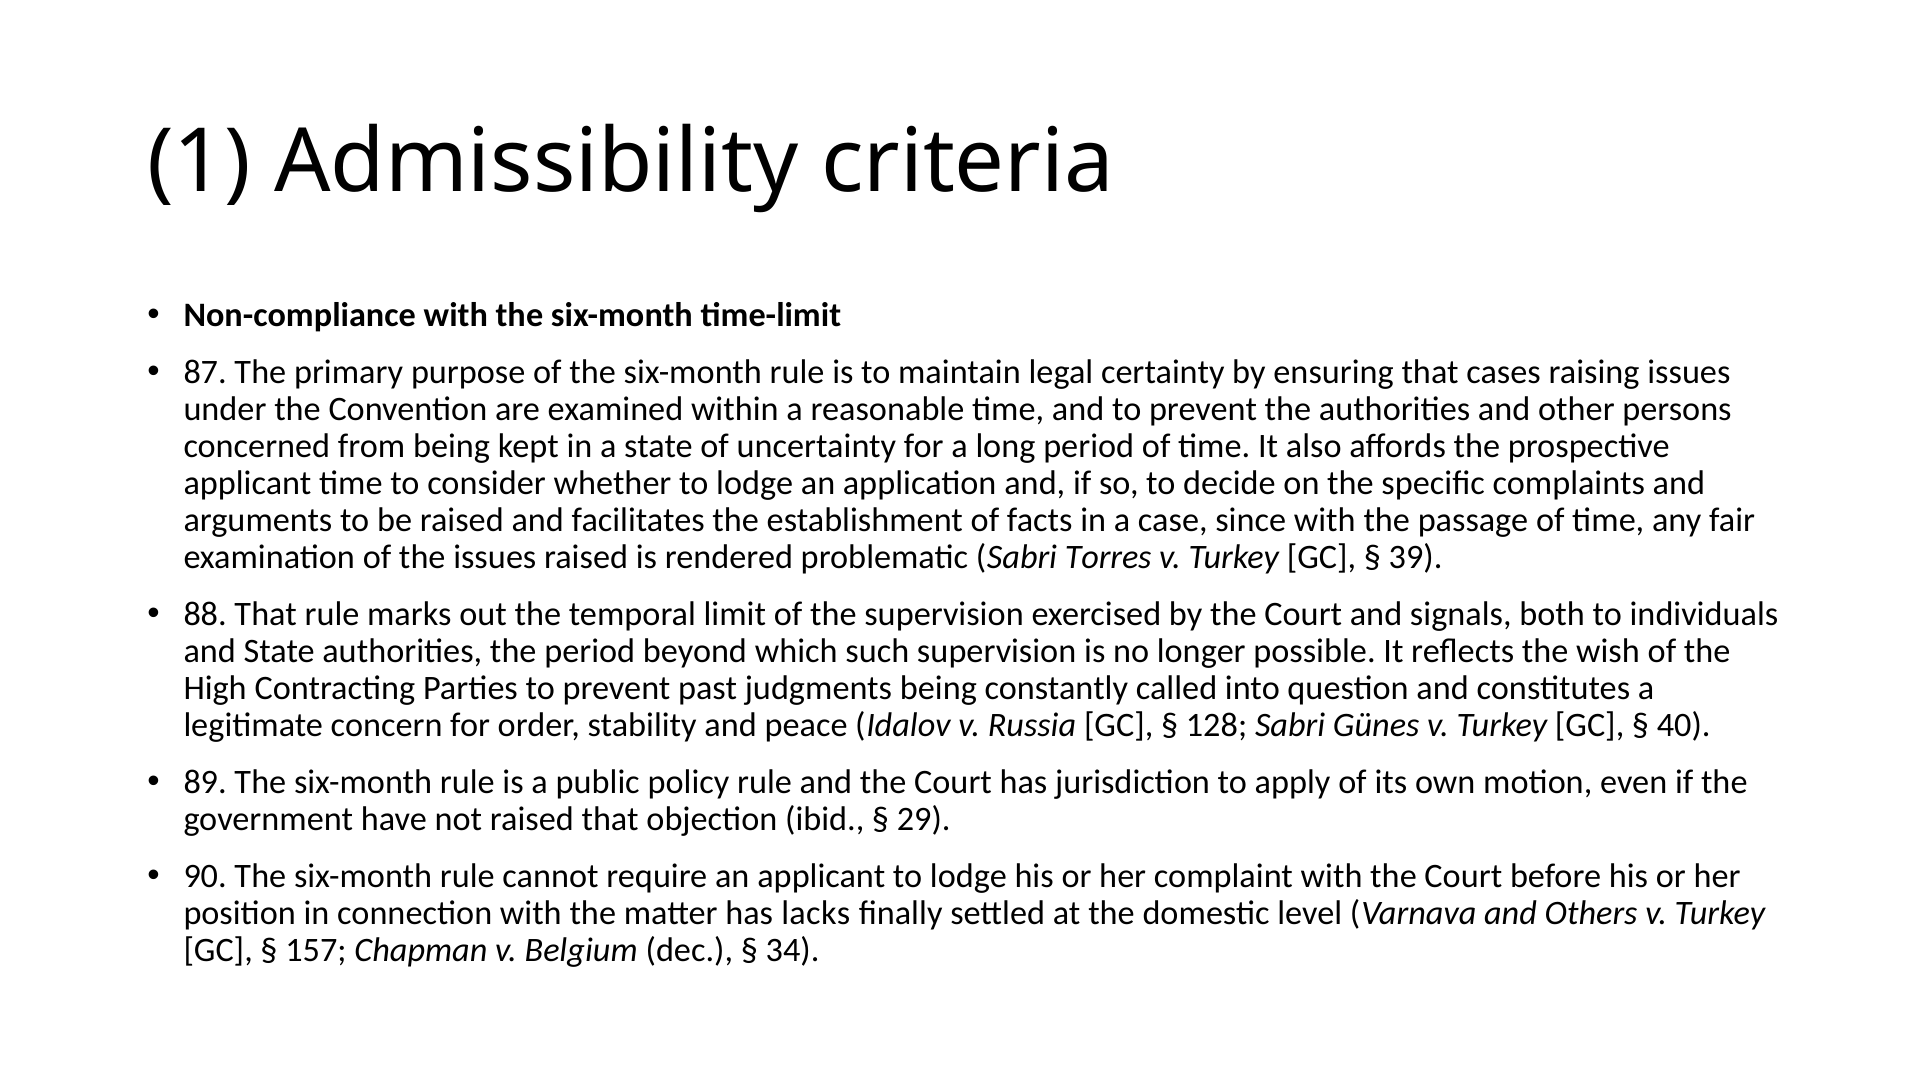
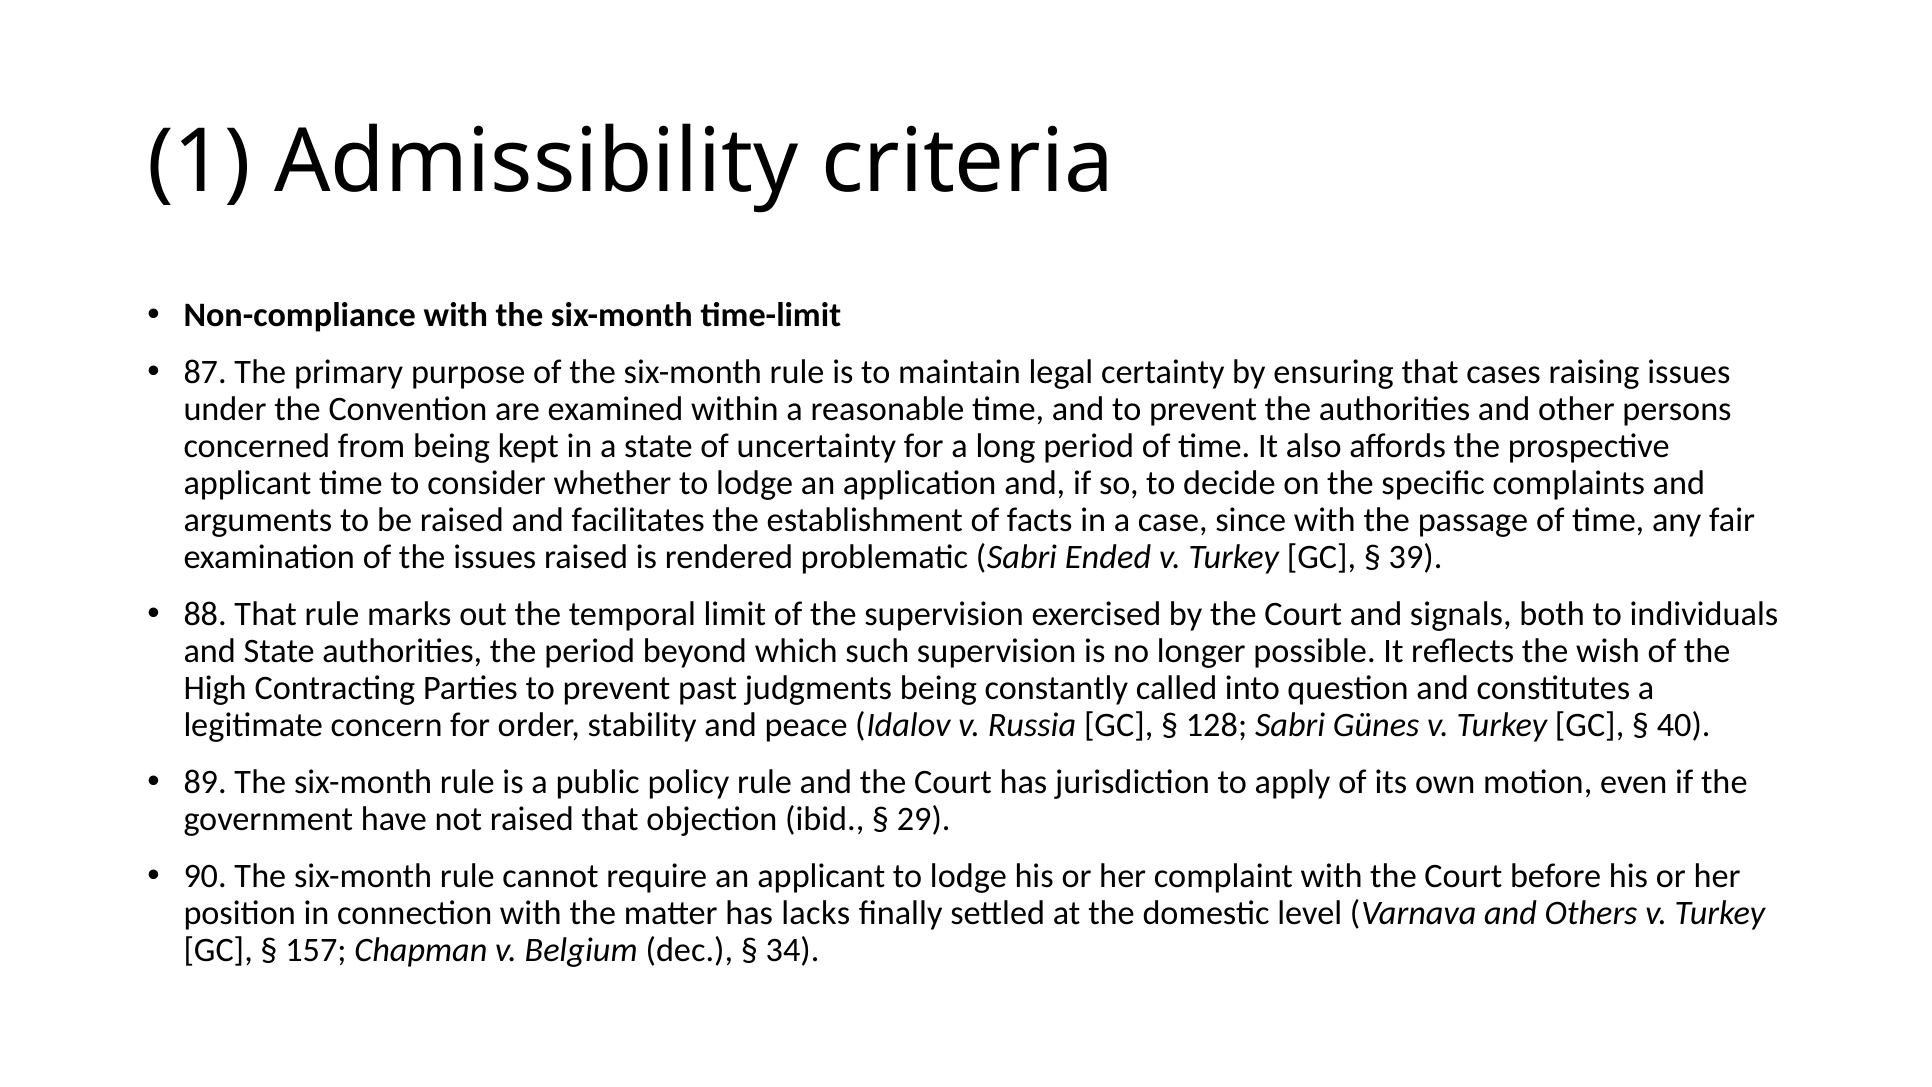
Torres: Torres -> Ended (1108, 557)
